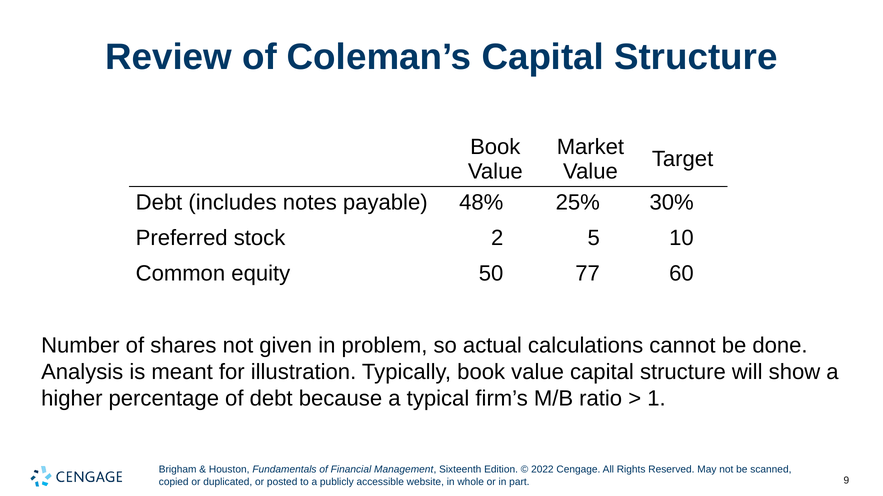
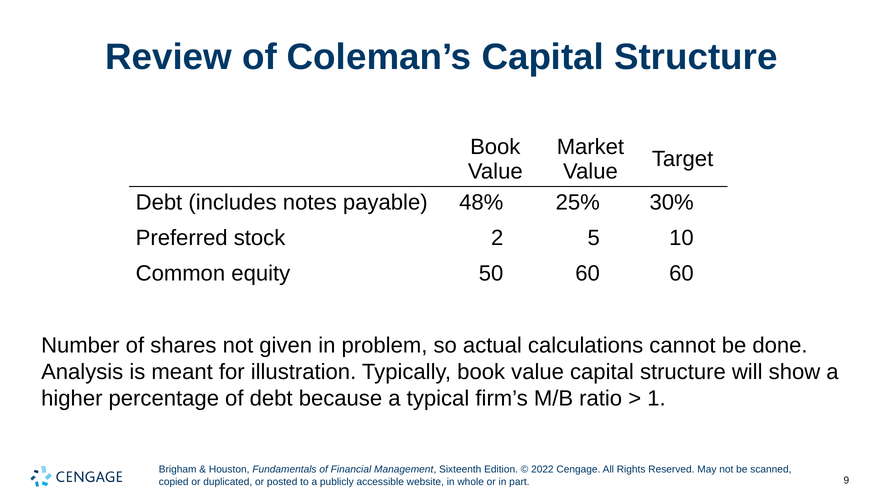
50 77: 77 -> 60 (588, 274)
